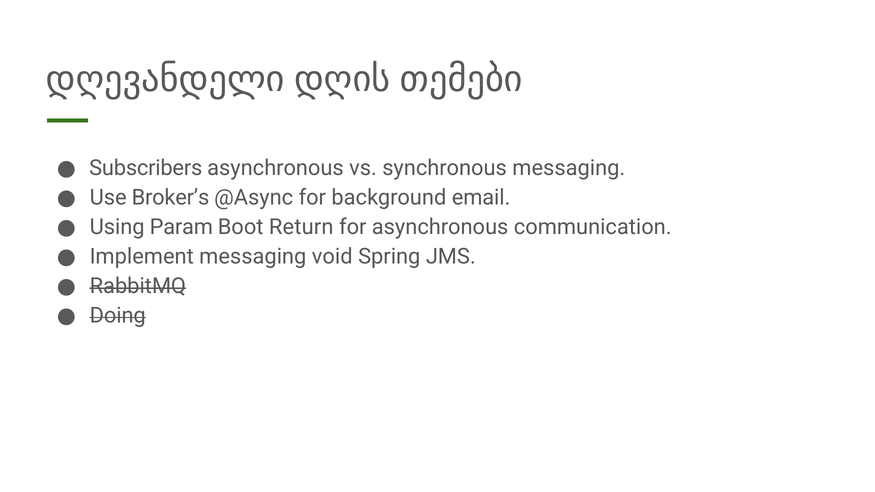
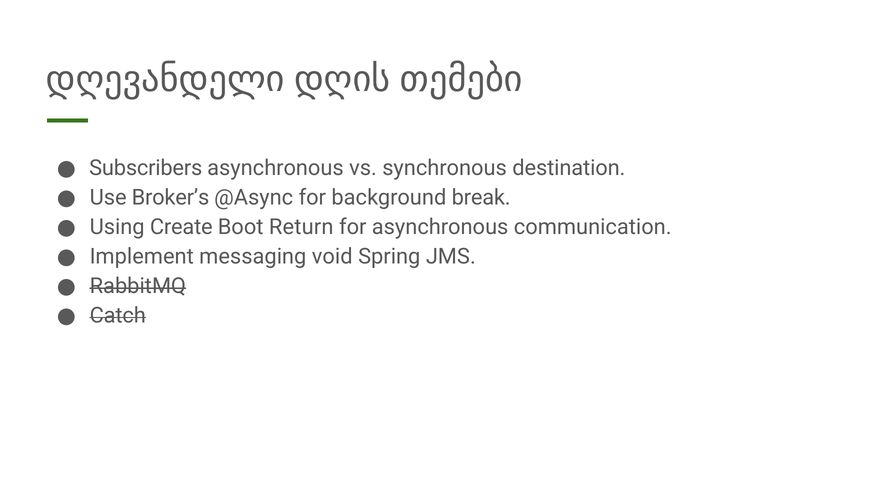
synchronous messaging: messaging -> destination (569, 168)
email: email -> break (481, 198)
Param: Param -> Create (181, 227)
Doing: Doing -> Catch (118, 316)
